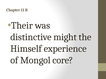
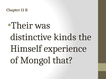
might: might -> kinds (65, 37)
core: core -> that (63, 61)
